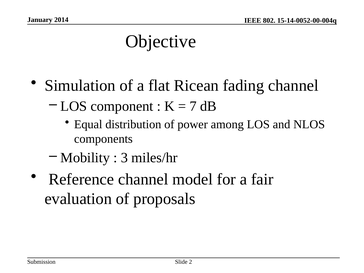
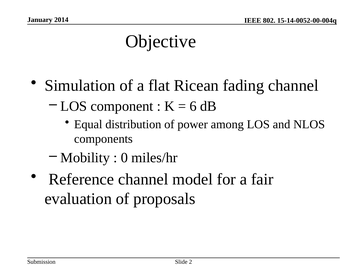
7: 7 -> 6 (193, 106)
3: 3 -> 0 (124, 158)
